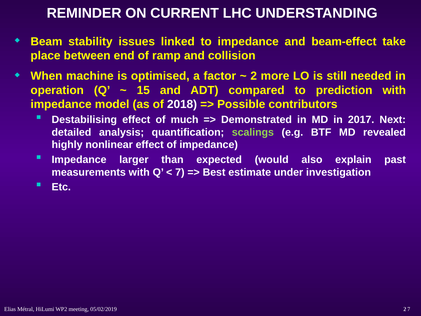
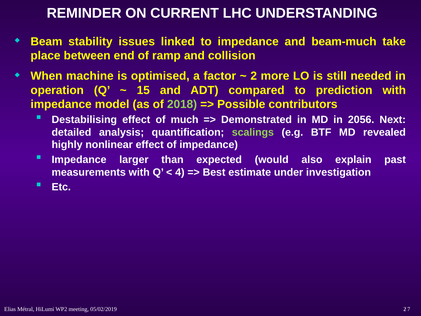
beam-effect: beam-effect -> beam-much (344, 42)
2018 colour: white -> light green (182, 104)
2017: 2017 -> 2056 (361, 119)
7: 7 -> 4 (180, 172)
